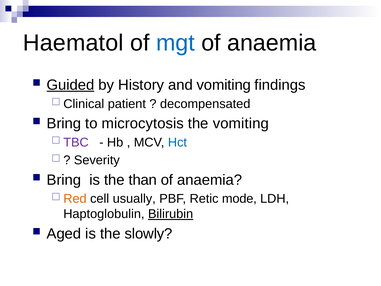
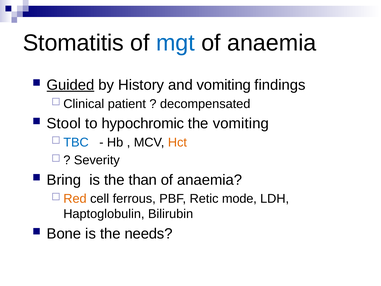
Haematol: Haematol -> Stomatitis (73, 43)
Bring: Bring -> Stool (64, 123)
microcytosis: microcytosis -> hypochromic (143, 123)
TBC colour: purple -> blue (76, 142)
Hct colour: blue -> orange (177, 142)
usually: usually -> ferrous (134, 199)
Bilirubin underline: present -> none (171, 214)
Aged: Aged -> Bone (64, 233)
slowly: slowly -> needs (149, 233)
